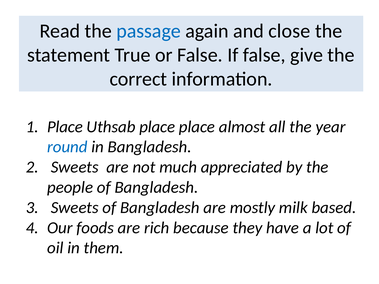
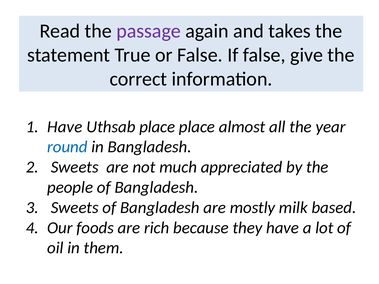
passage colour: blue -> purple (149, 31)
close: close -> takes (290, 31)
Place: Place -> Have (65, 127)
